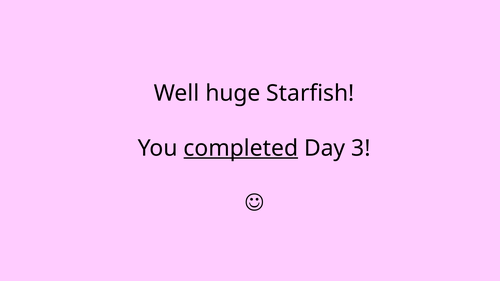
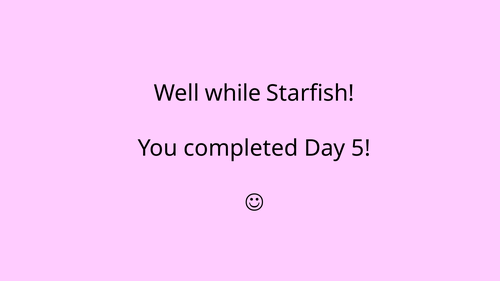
huge: huge -> while (233, 93)
completed underline: present -> none (241, 148)
3: 3 -> 5 (361, 148)
